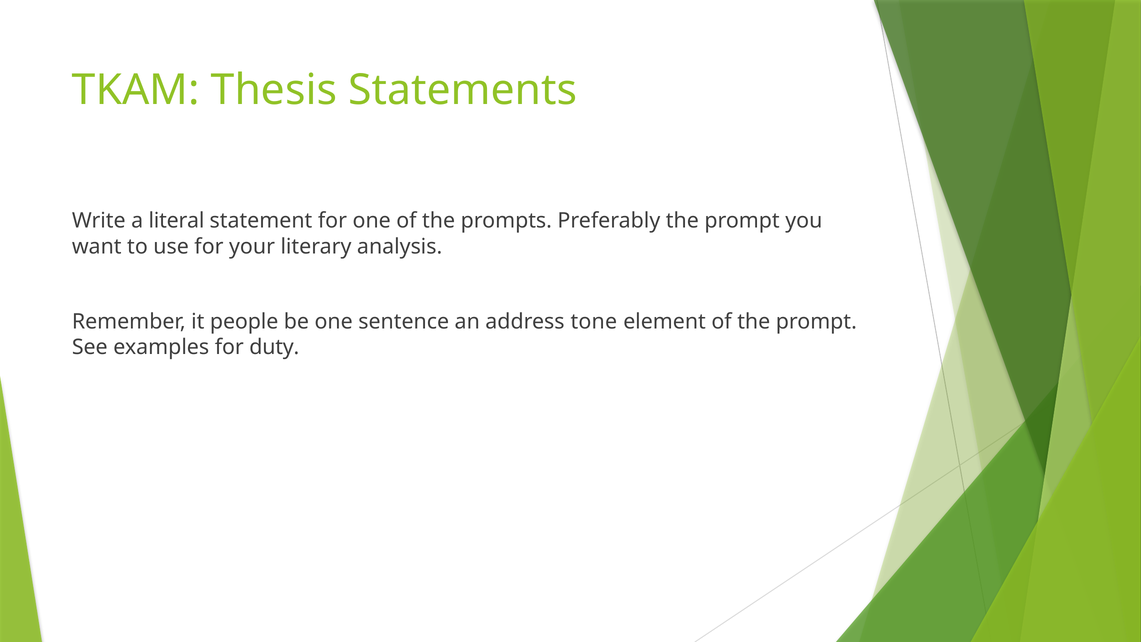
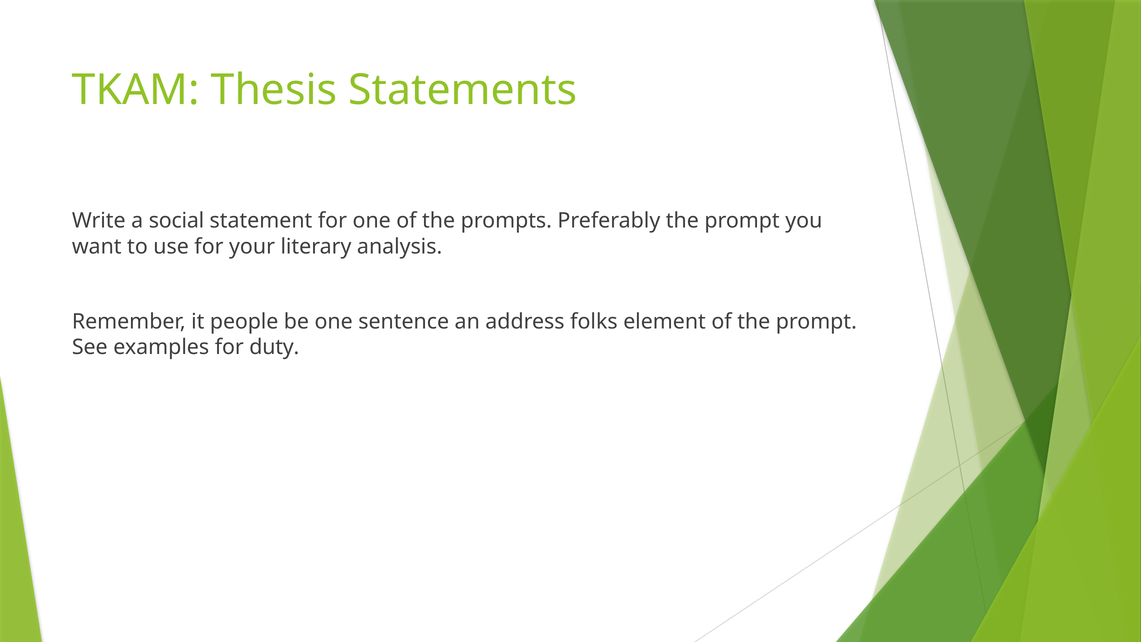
literal: literal -> social (176, 221)
tone: tone -> folks (594, 322)
